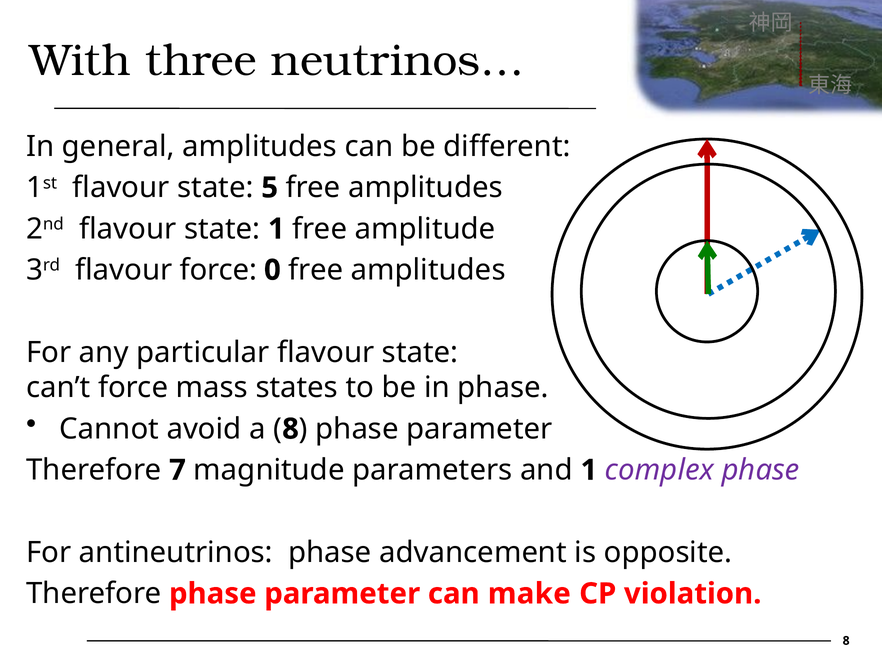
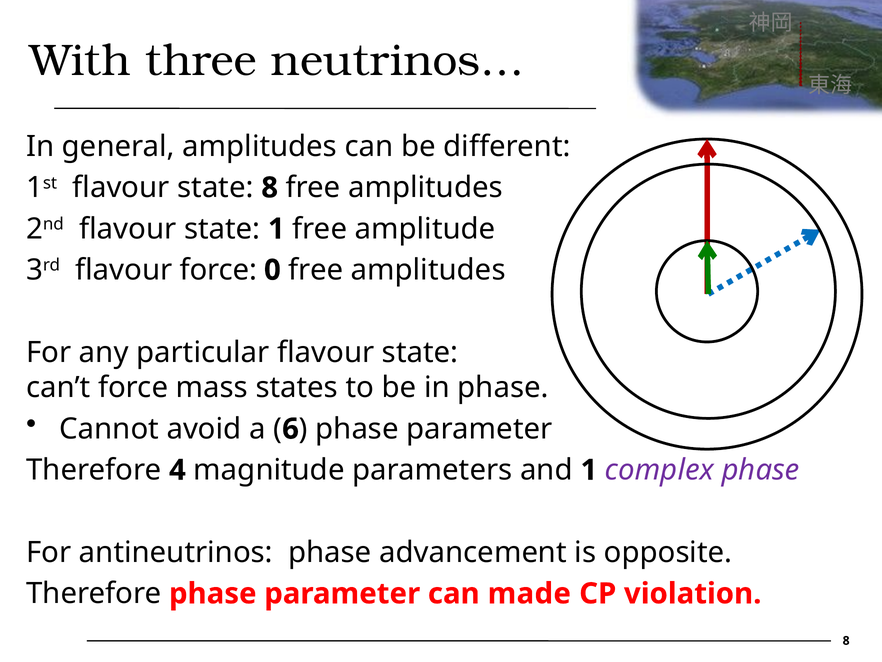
state 5: 5 -> 8 (270, 188)
8: 8 -> 6 (291, 429)
7: 7 -> 4 (177, 470)
make: make -> made (529, 593)
